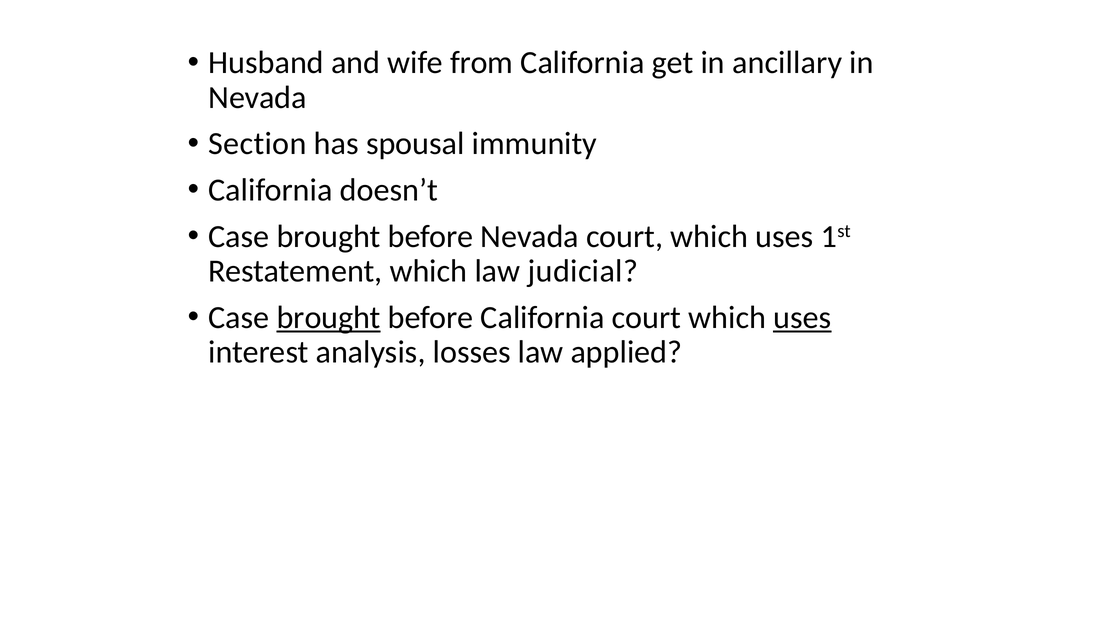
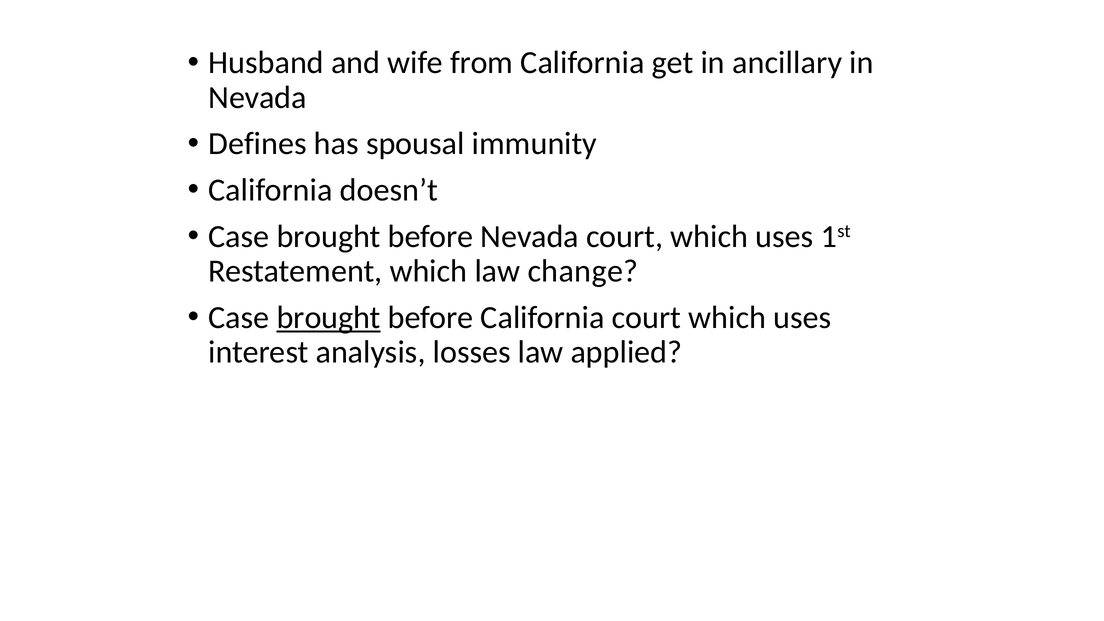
Section: Section -> Defines (258, 144)
judicial: judicial -> change (583, 271)
uses underline: present -> none (802, 317)
